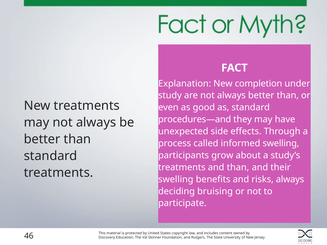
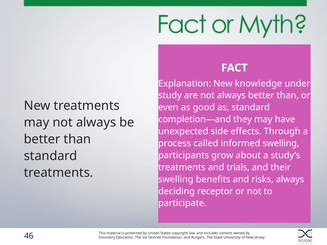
completion: completion -> knowledge (258, 84)
procedures—and: procedures—and -> completion—and (195, 120)
and than: than -> trials (238, 167)
bruising: bruising -> receptor (215, 191)
